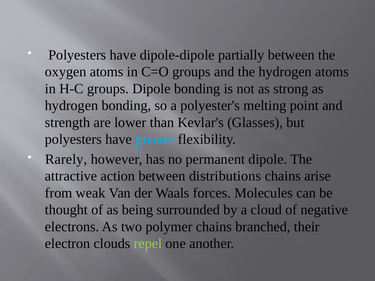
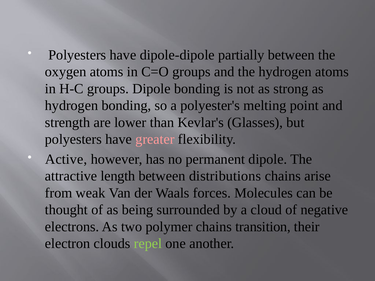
greater colour: light blue -> pink (155, 139)
Rarely: Rarely -> Active (66, 159)
action: action -> length (118, 176)
branched: branched -> transition (263, 227)
